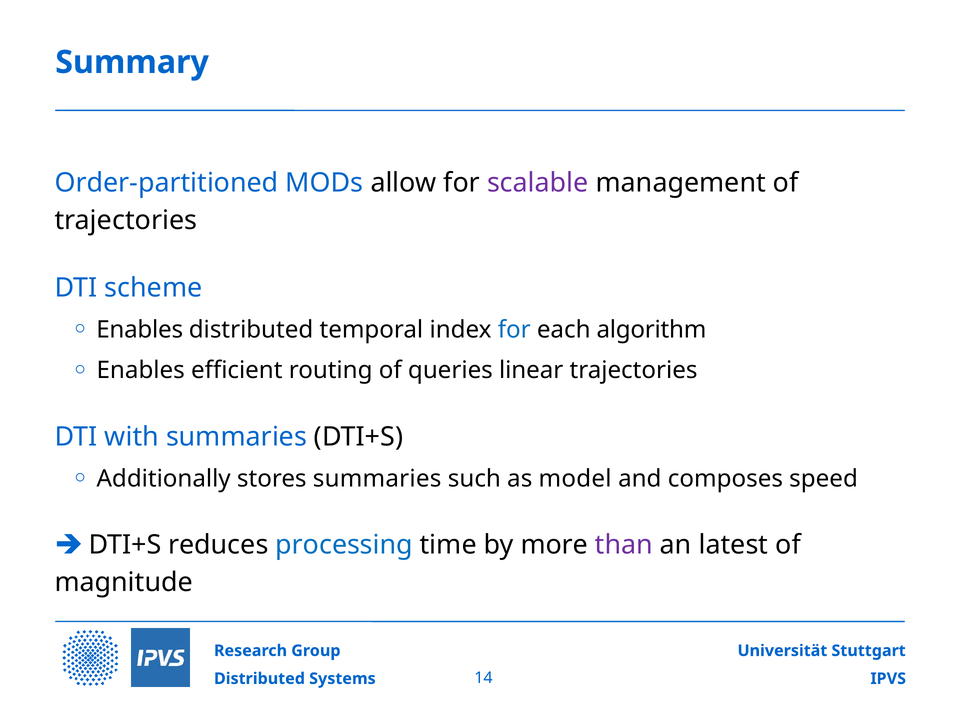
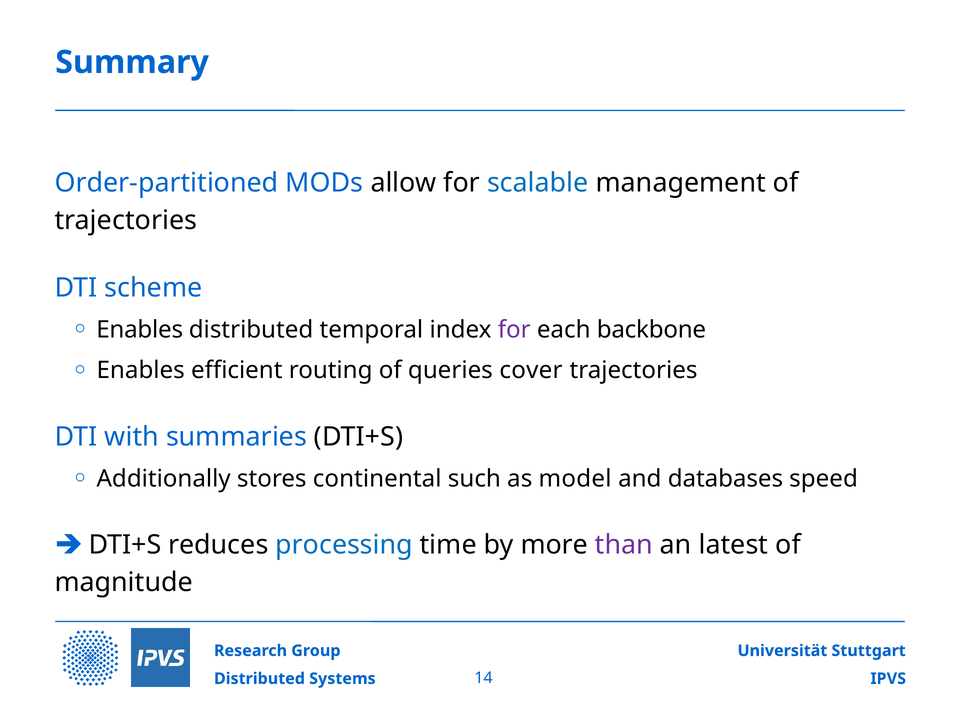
scalable colour: purple -> blue (538, 183)
for colour: blue -> purple (514, 330)
algorithm: algorithm -> backbone (651, 330)
linear: linear -> cover (531, 371)
stores summaries: summaries -> continental (377, 479)
composes: composes -> databases (725, 479)
